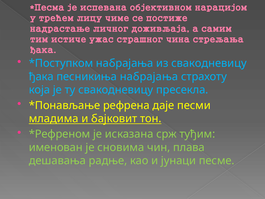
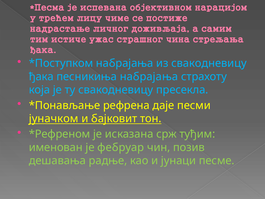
младима: младима -> јуначком (54, 118)
сновима: сновима -> фебруар (121, 147)
плава: плава -> позив (189, 147)
